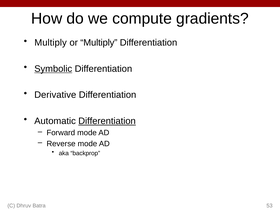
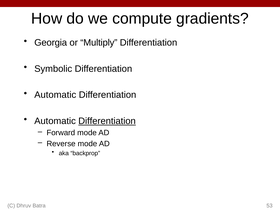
Multiply: Multiply -> Georgia (51, 43)
Symbolic underline: present -> none (53, 69)
Derivative: Derivative -> Automatic (55, 95)
